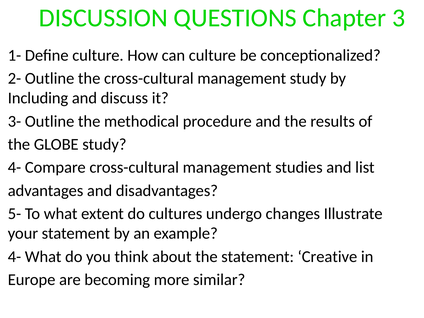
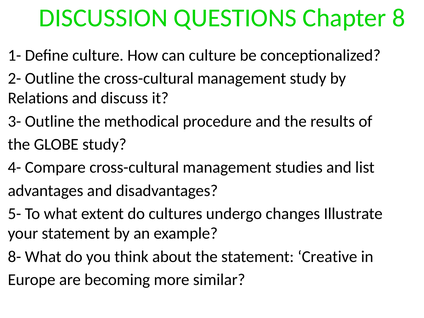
3: 3 -> 8 (399, 18)
Including: Including -> Relations (38, 98)
4-: 4- -> 8- (14, 257)
